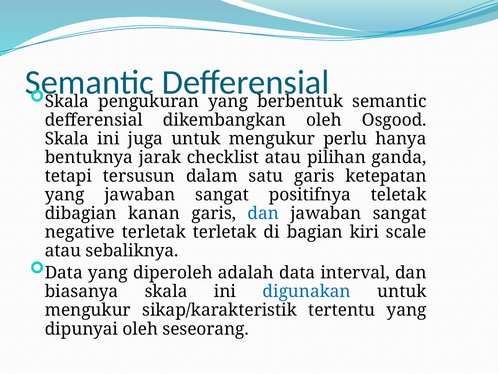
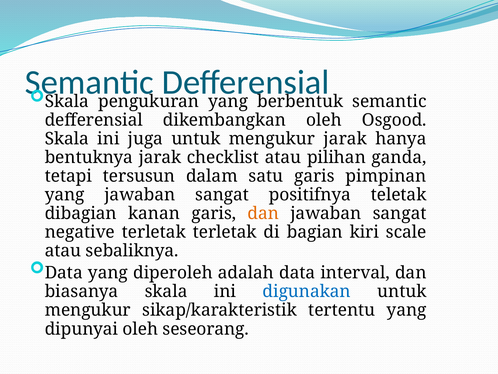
mengukur perlu: perlu -> jarak (345, 139)
ketepatan: ketepatan -> pimpinan (386, 176)
dan colour: blue -> orange (263, 213)
